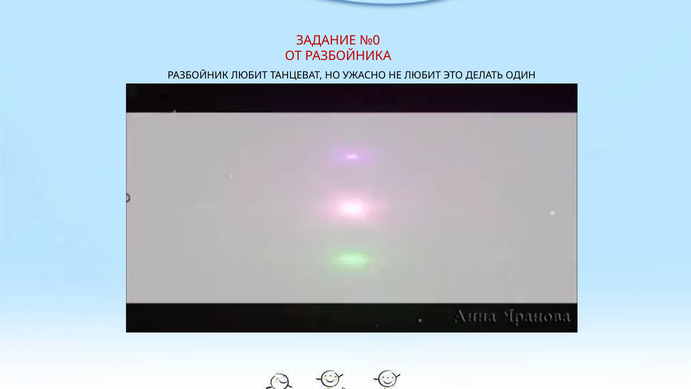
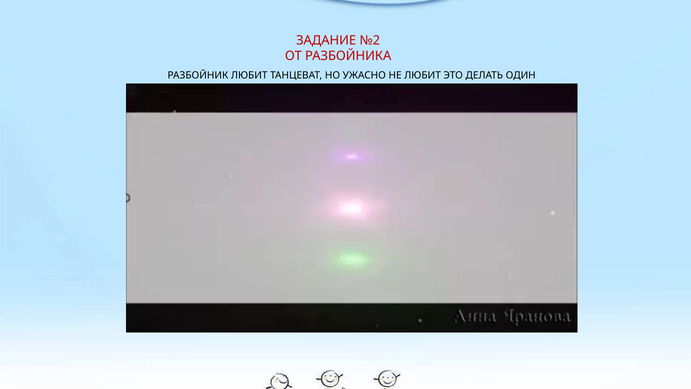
№0: №0 -> №2 (370, 41)
